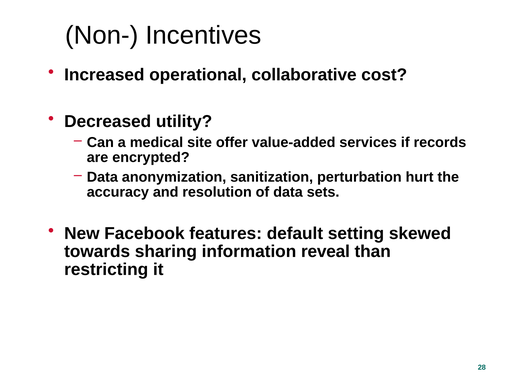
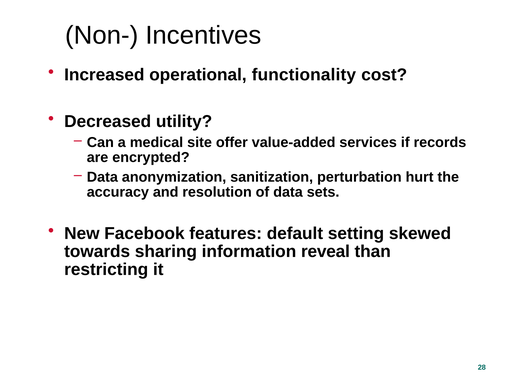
collaborative: collaborative -> functionality (304, 75)
